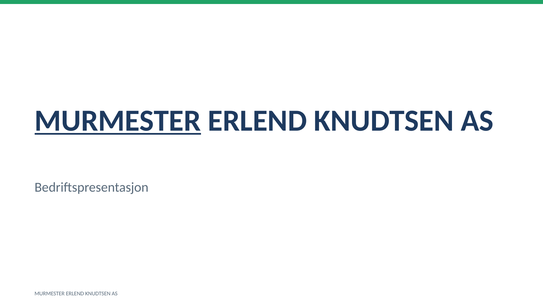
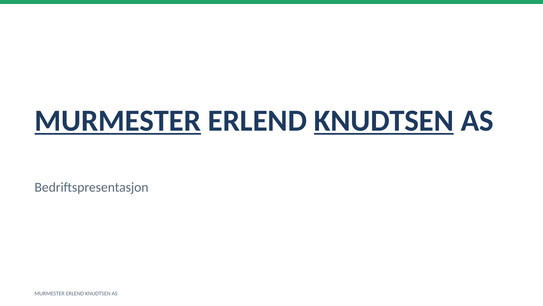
KNUDTSEN underline: none -> present (384, 120)
